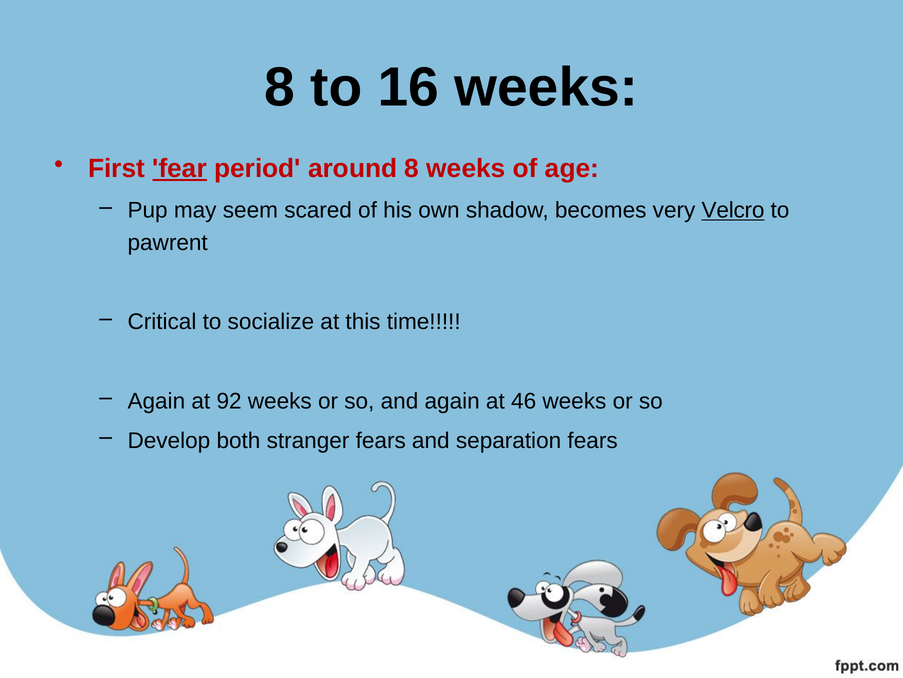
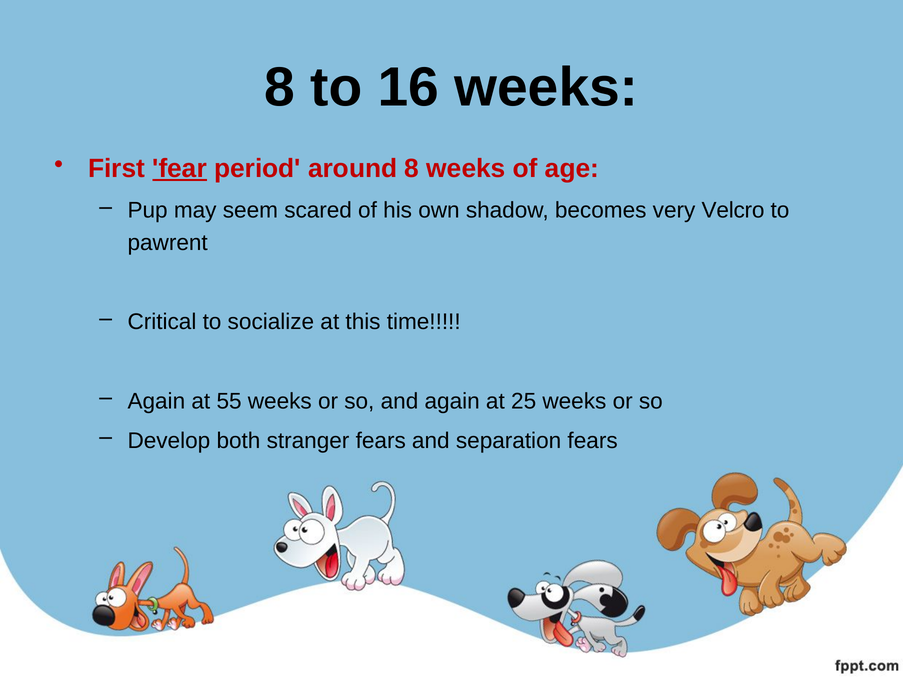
Velcro underline: present -> none (733, 210)
92: 92 -> 55 (229, 401)
46: 46 -> 25 (524, 401)
